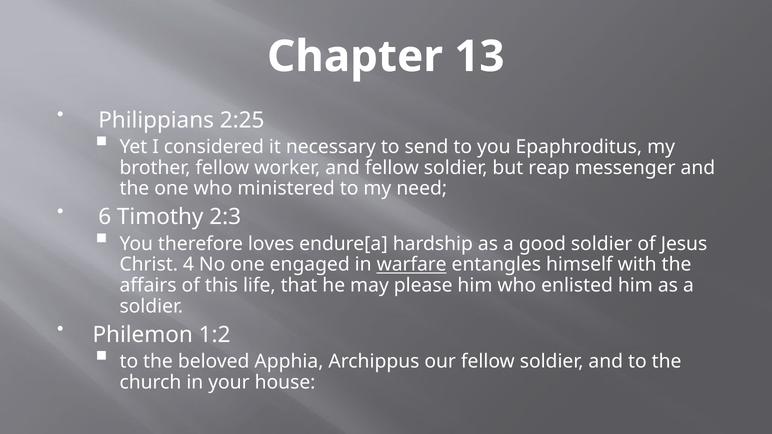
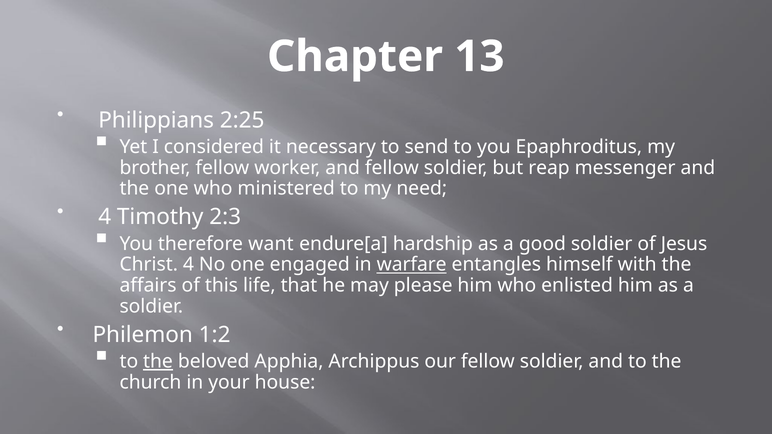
6: 6 -> 4 (105, 217)
loves: loves -> want (271, 244)
the underline: none -> present (158, 362)
